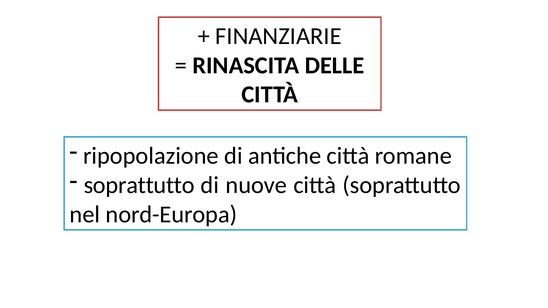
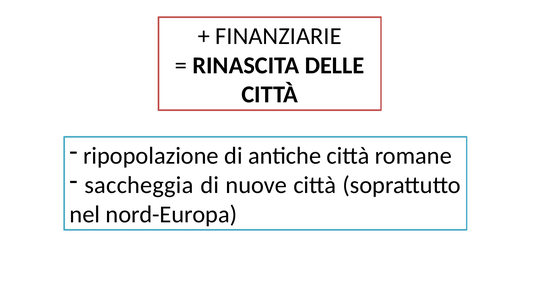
soprattutto: soprattutto -> saccheggia (139, 185)
